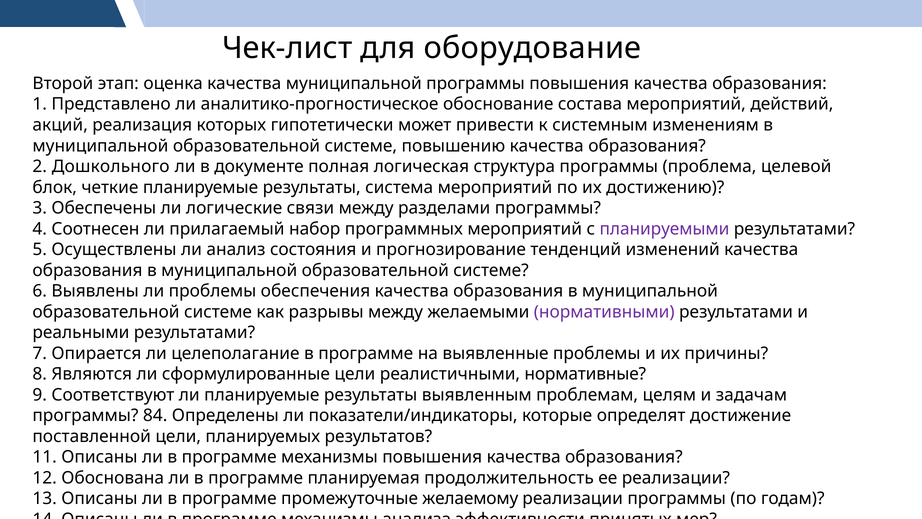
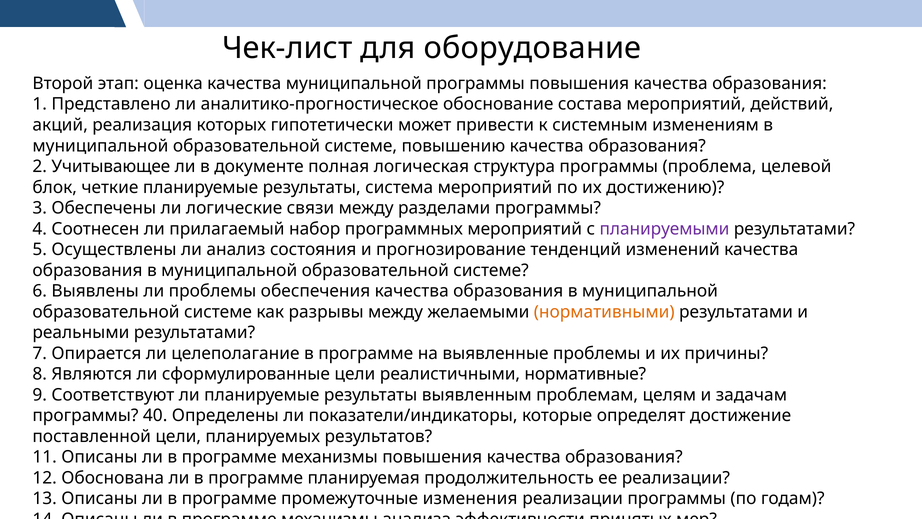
Дошкольного: Дошкольного -> Учитывающее (111, 166)
нормативными colour: purple -> orange (604, 312)
84: 84 -> 40 (155, 415)
желаемому: желаемому -> изменения (470, 498)
